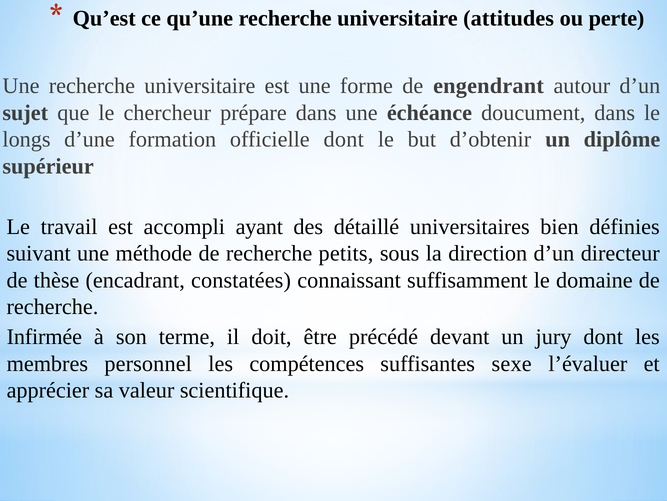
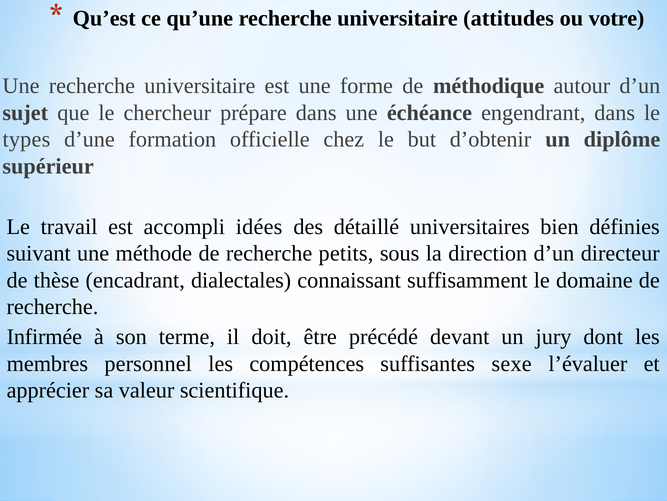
perte: perte -> votre (617, 18)
engendrant: engendrant -> méthodique (489, 86)
doucument: doucument -> engendrant (533, 113)
longs: longs -> types (26, 139)
officielle dont: dont -> chez (344, 139)
ayant: ayant -> idées (259, 227)
constatées: constatées -> dialectales (241, 280)
